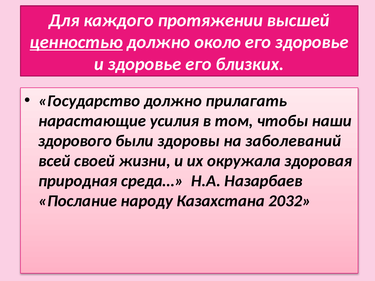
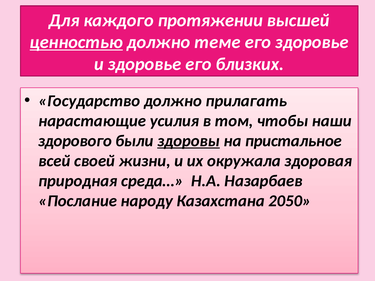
около: около -> теме (217, 42)
здоровы underline: none -> present (189, 141)
заболеваний: заболеваний -> пристальное (293, 141)
2032: 2032 -> 2050 (290, 201)
